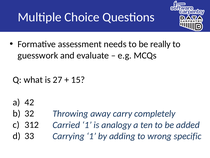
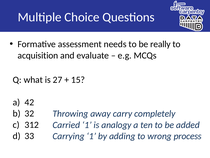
guesswork: guesswork -> acquisition (38, 55)
specific: specific -> process (188, 136)
